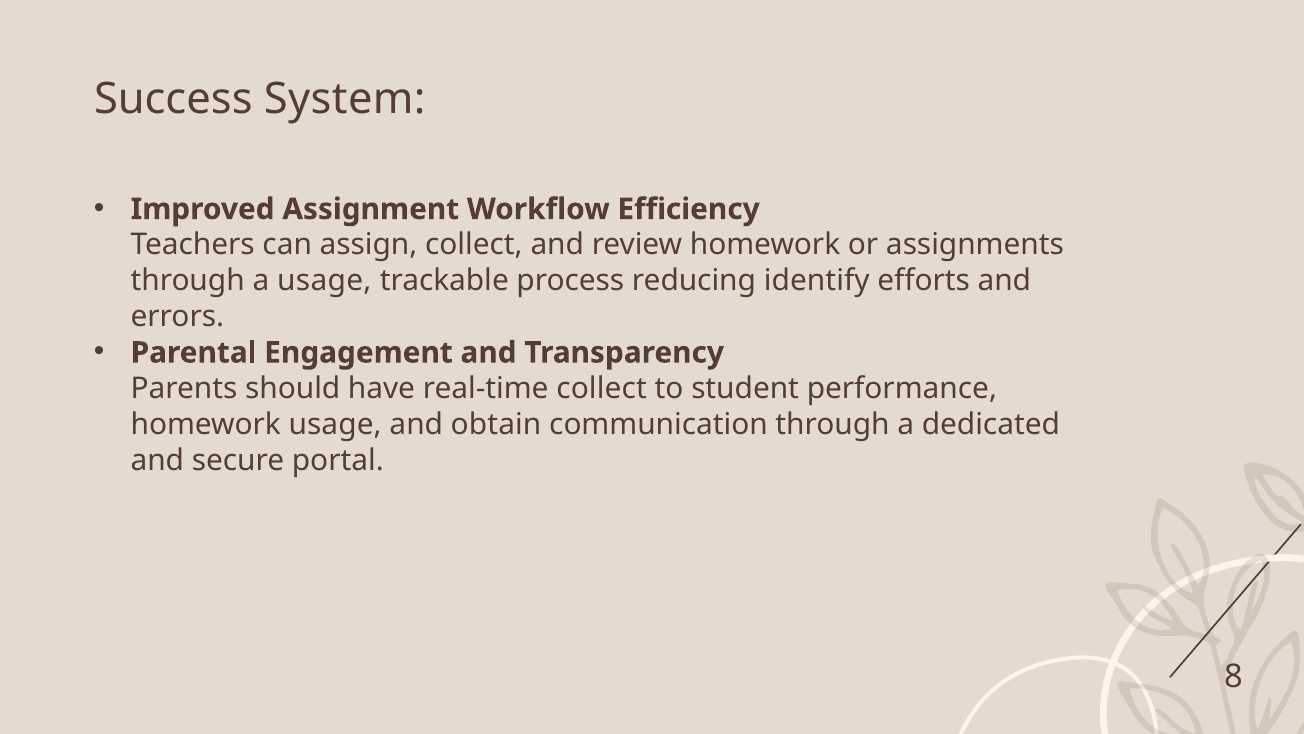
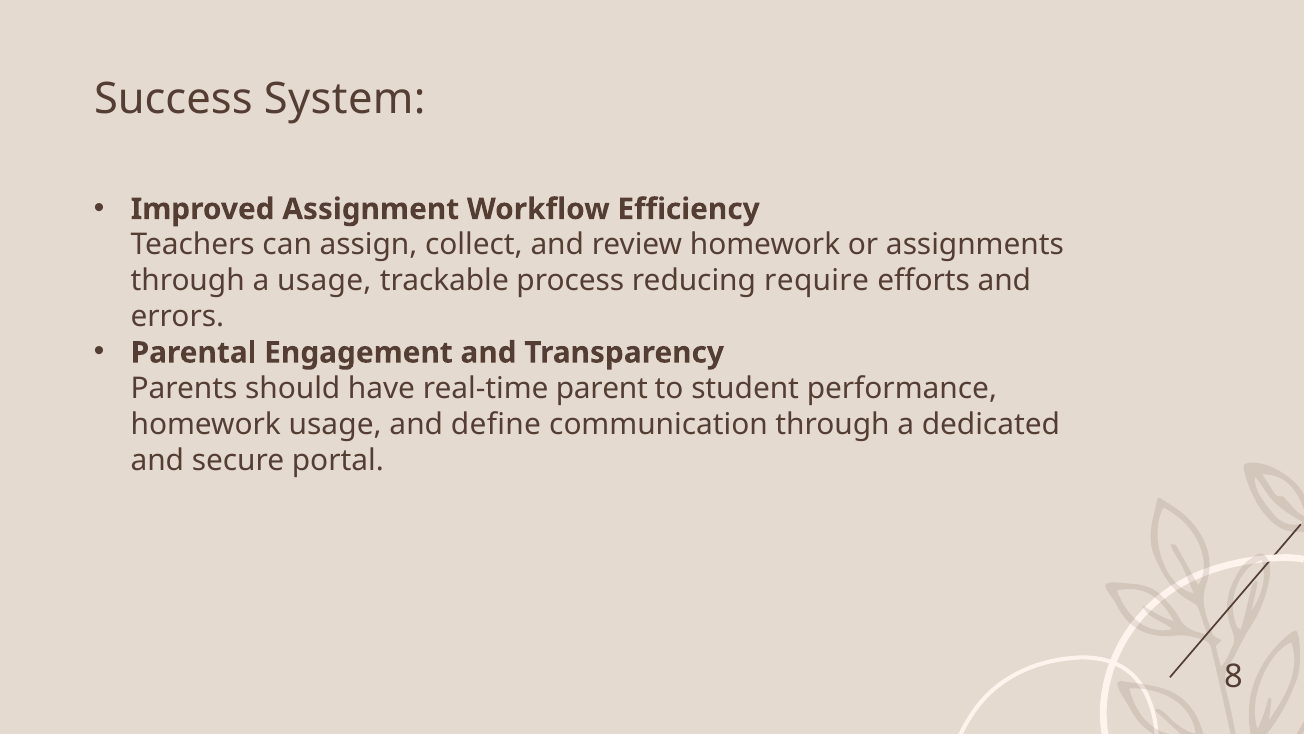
identify: identify -> require (817, 281)
real-time collect: collect -> parent (602, 388)
obtain: obtain -> define (496, 424)
